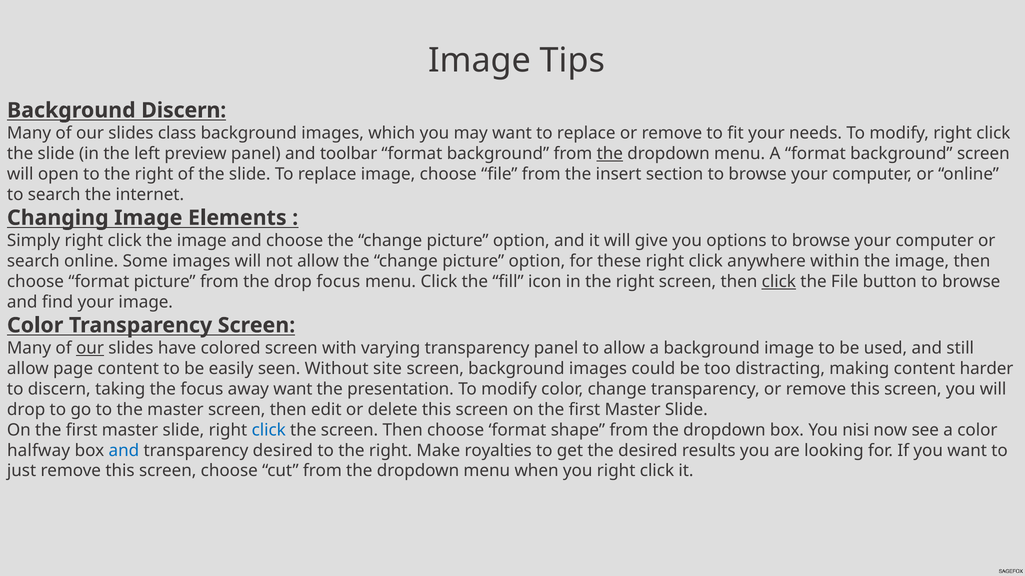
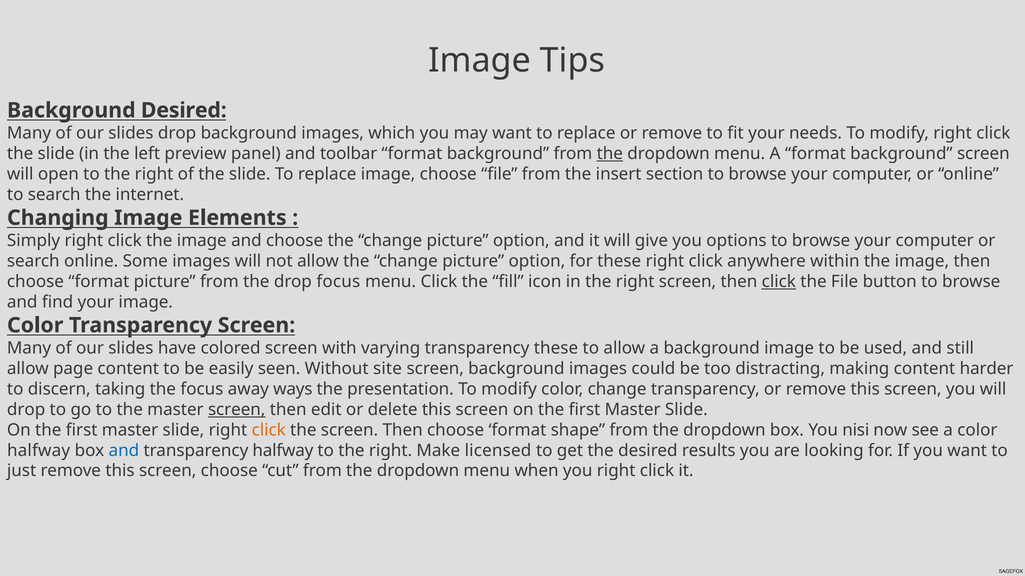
Background Discern: Discern -> Desired (184, 110)
slides class: class -> drop (177, 133)
our underline: present -> none (90, 348)
transparency panel: panel -> these (556, 348)
away want: want -> ways (293, 389)
screen underline: none -> present (237, 410)
click colour: blue -> orange (269, 430)
transparency desired: desired -> halfway (283, 451)
royalties: royalties -> licensed (498, 451)
